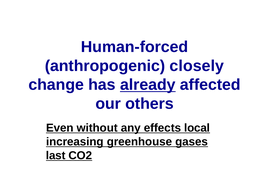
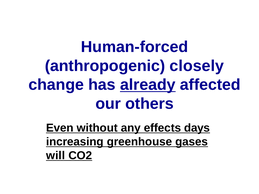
local: local -> days (197, 128)
last: last -> will (56, 156)
